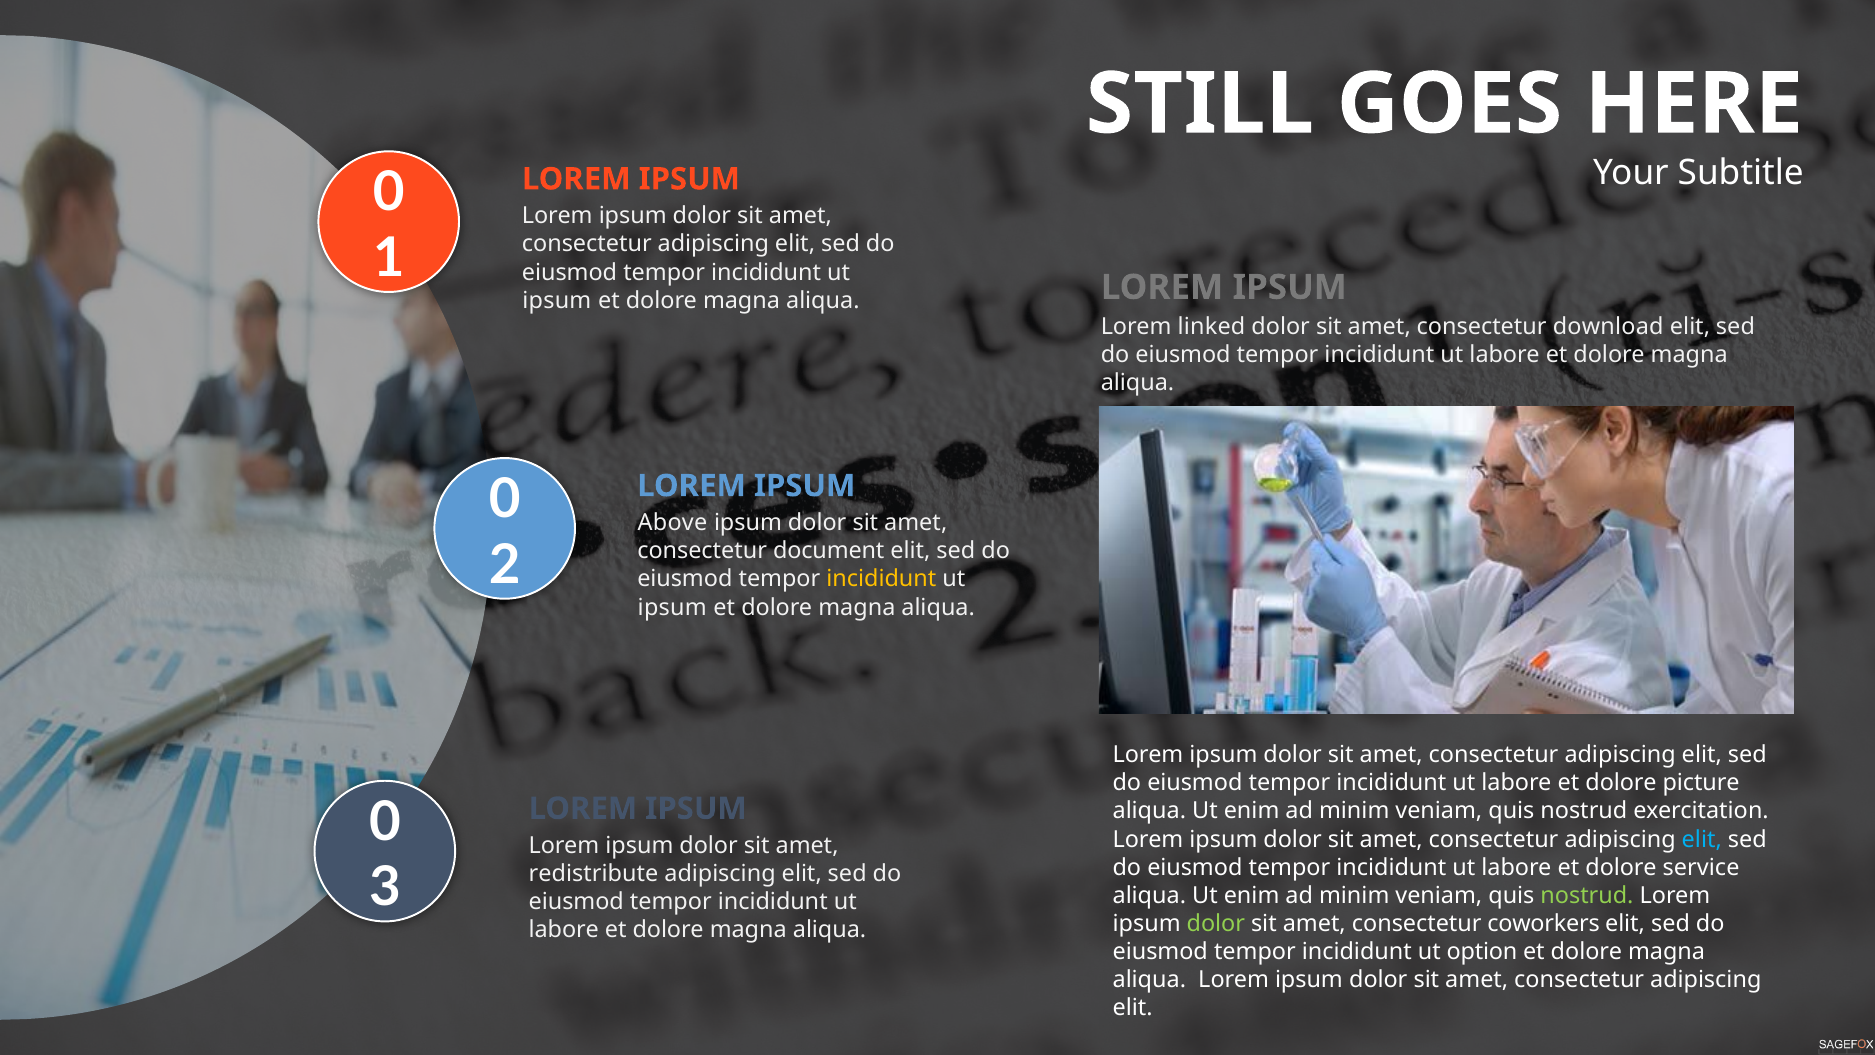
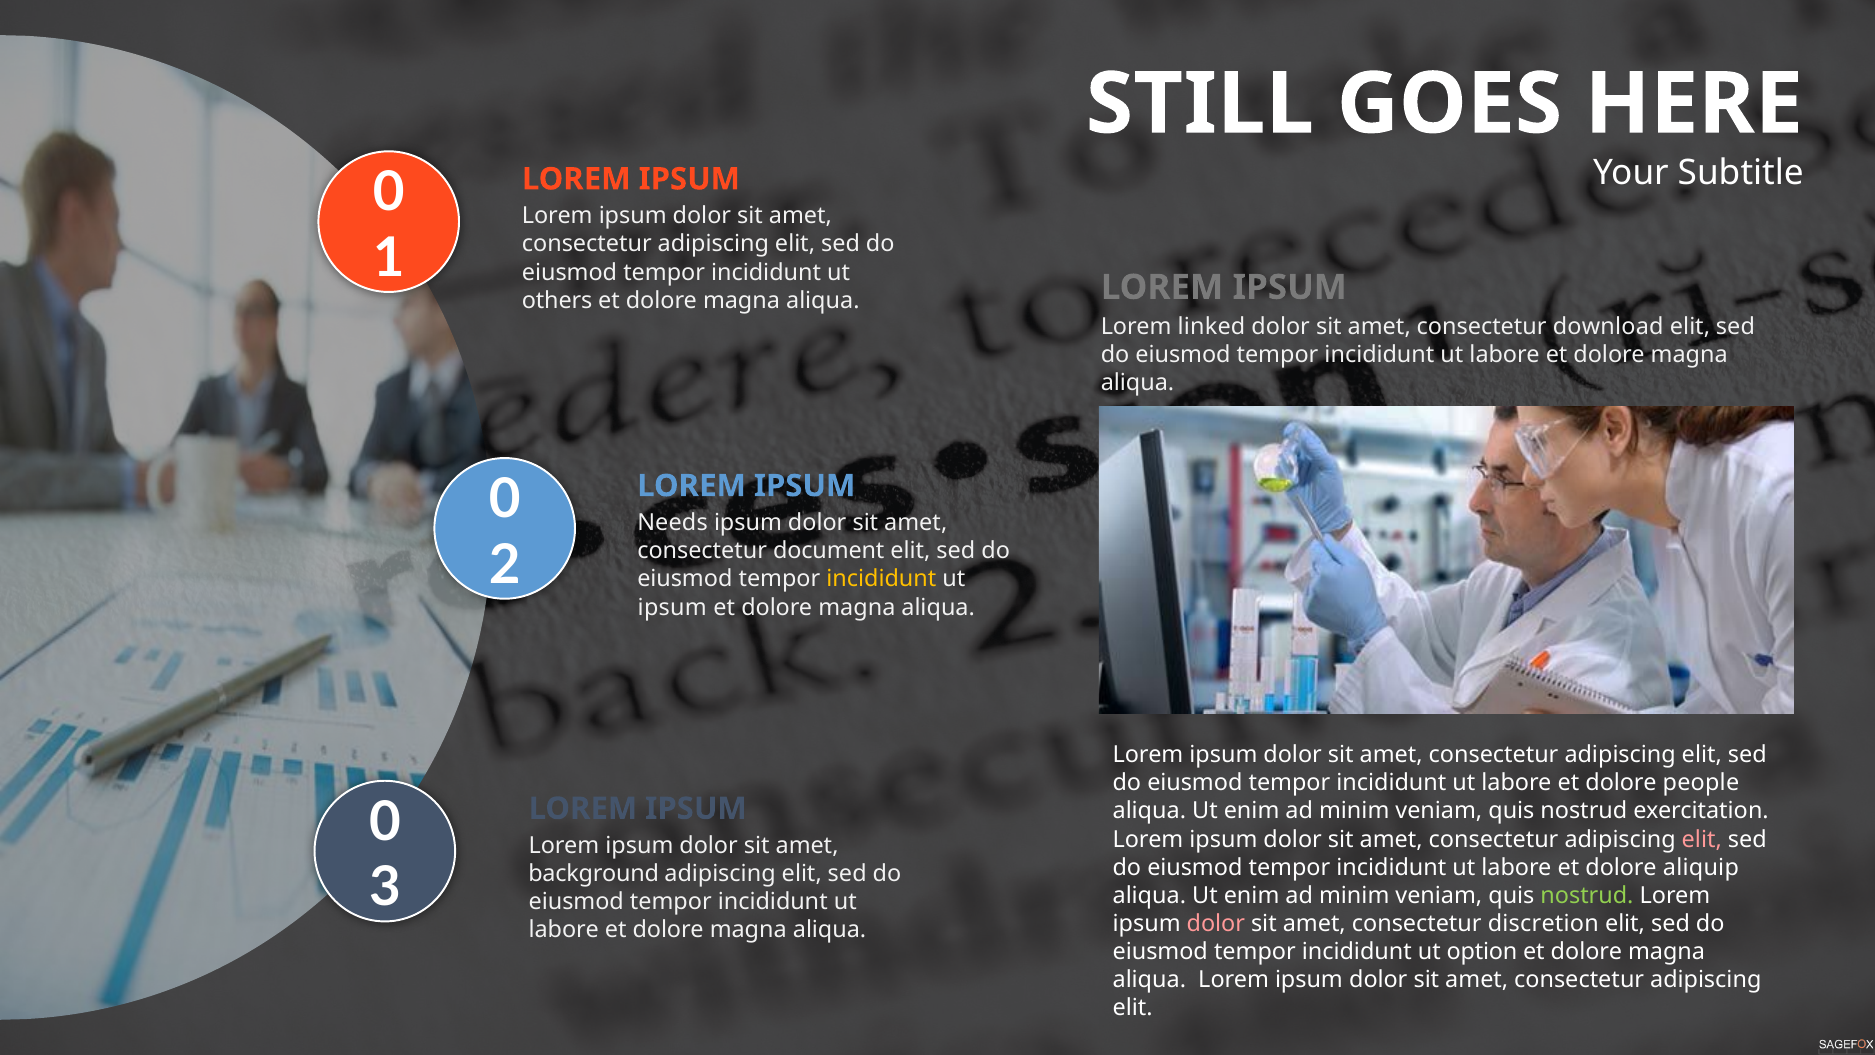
ipsum: ipsum -> others (557, 300)
Above: Above -> Needs (673, 523)
picture: picture -> people (1701, 783)
elit colour: light blue -> pink (1702, 839)
service: service -> aliquip (1701, 867)
redistribute: redistribute -> background (594, 873)
dolor colour: light green -> pink (1216, 923)
coworkers: coworkers -> discretion (1543, 923)
